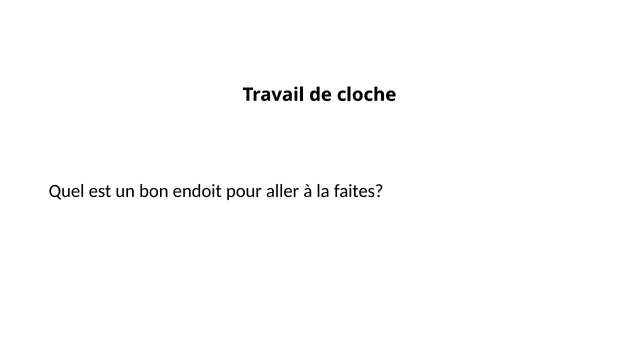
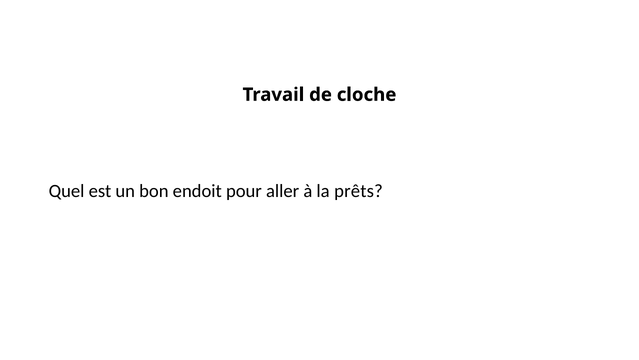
faites: faites -> prêts (359, 191)
